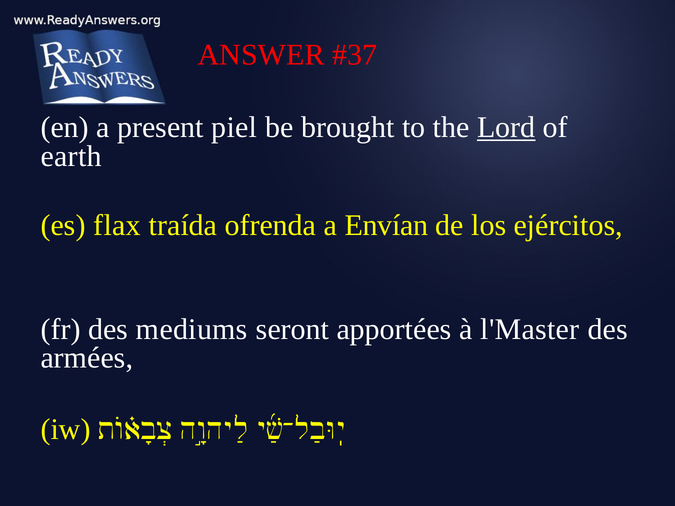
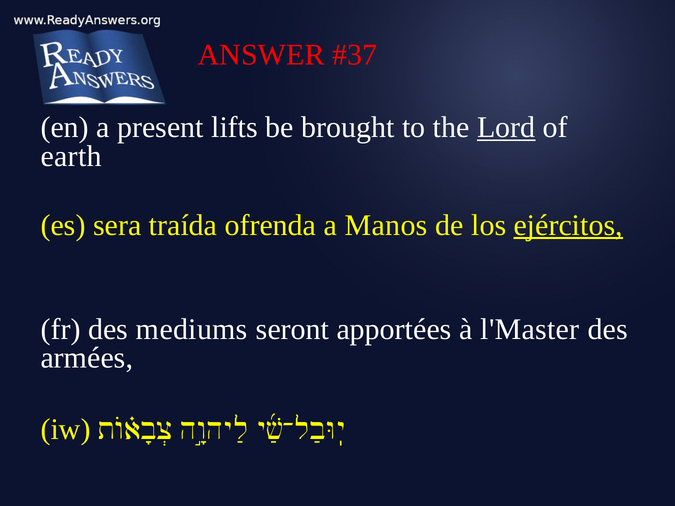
piel: piel -> lifts (235, 127)
flax: flax -> sera (117, 225)
Envían: Envían -> Manos (386, 225)
ejércitos underline: none -> present (568, 225)
